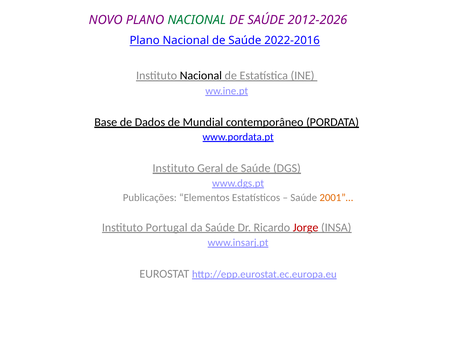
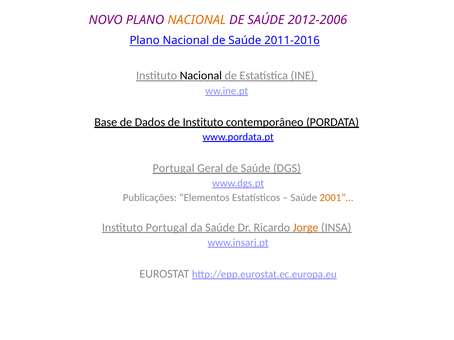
NACIONAL colour: green -> orange (197, 20)
2012-2026: 2012-2026 -> 2012-2006 (317, 20)
2022-2016: 2022-2016 -> 2011-2016 (292, 41)
de Mundial: Mundial -> Instituto (203, 122)
Instituto: Instituto -> Portugal (174, 168)
Jorge colour: red -> orange (306, 228)
